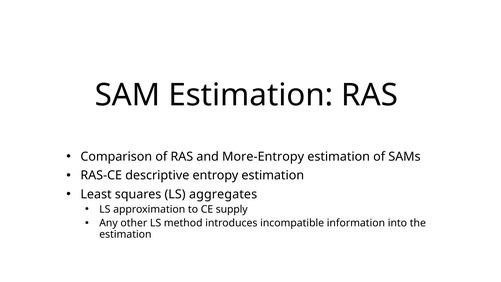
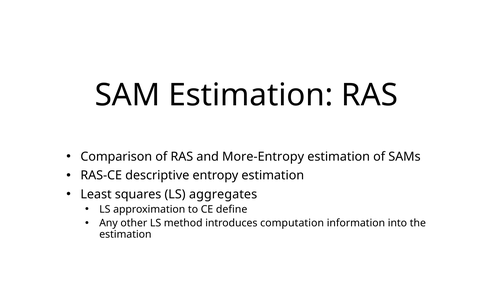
supply: supply -> define (232, 209)
incompatible: incompatible -> computation (292, 223)
